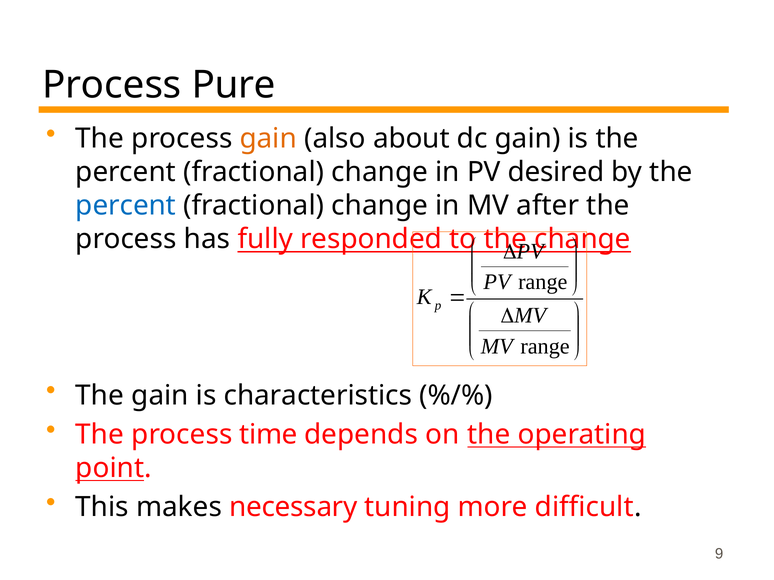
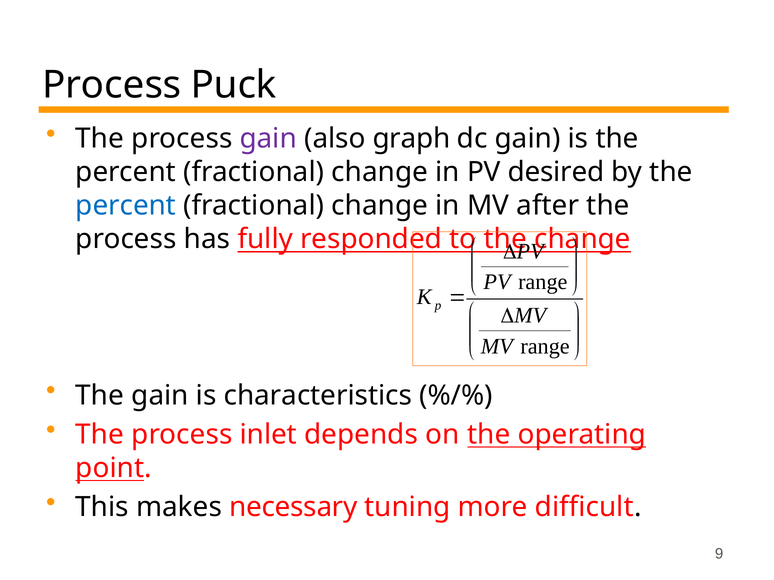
Pure: Pure -> Puck (234, 85)
gain colour: orange -> purple (268, 139)
about: about -> graph (411, 139)
time: time -> inlet (268, 435)
